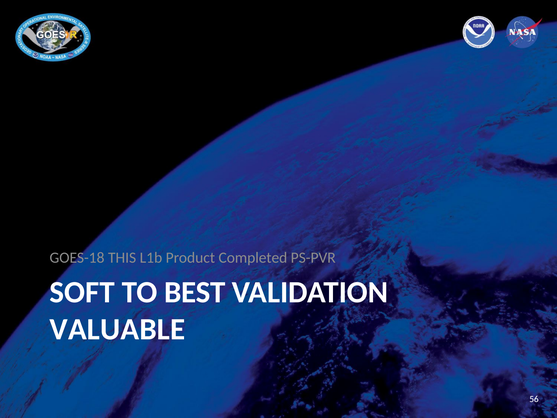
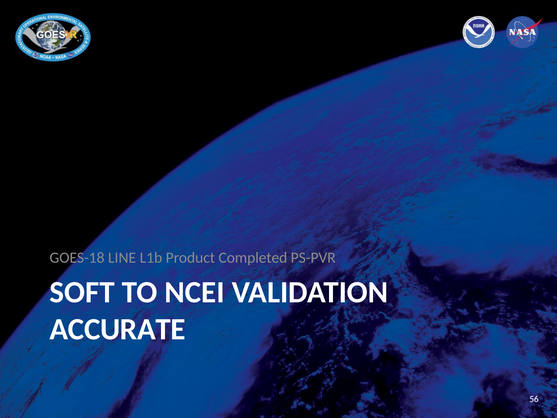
THIS: THIS -> LINE (122, 257)
BEST: BEST -> NCEI (195, 292)
VALUABLE: VALUABLE -> ACCURATE (118, 329)
